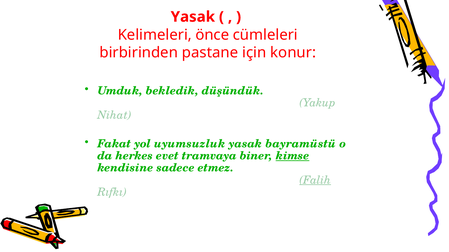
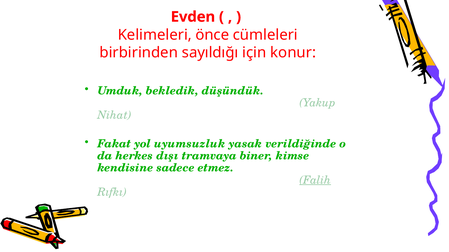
Yasak: Yasak -> Evden (193, 17)
pastane: pastane -> sayıldığı (210, 53)
bayramüstü: bayramüstü -> verildiğinde (301, 144)
evet: evet -> dışı (167, 156)
kimse underline: present -> none (292, 156)
